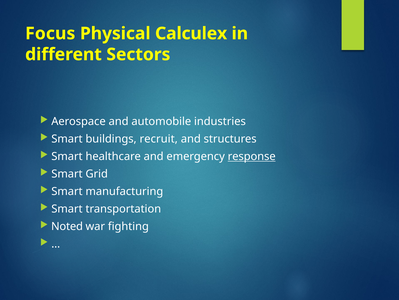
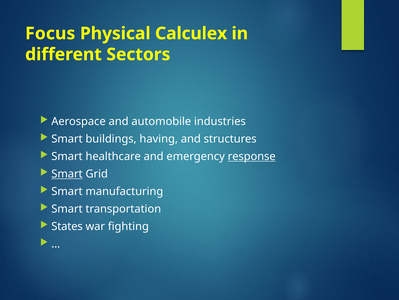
recruit: recruit -> having (159, 139)
Smart underline: none -> present (67, 174)
Noted: Noted -> States (67, 226)
